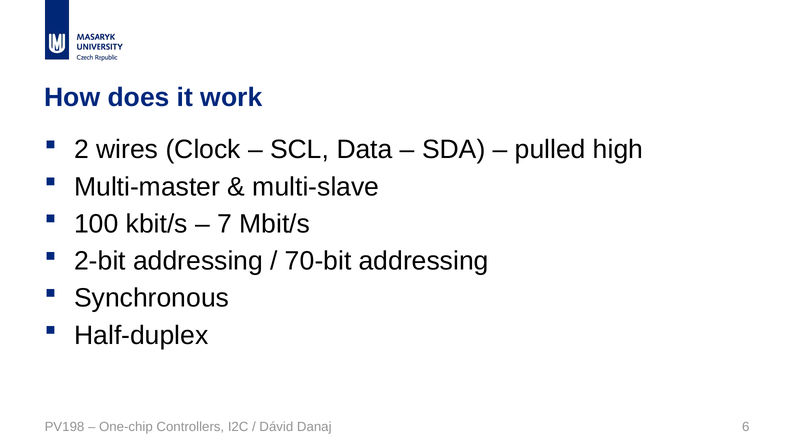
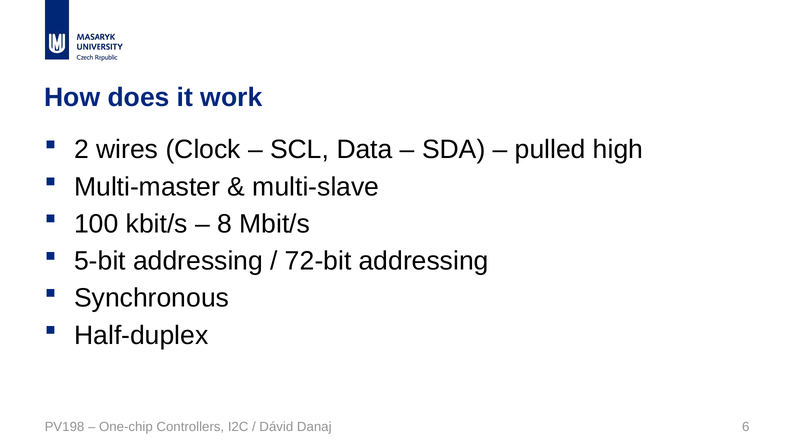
7: 7 -> 8 (225, 224)
2-bit: 2-bit -> 5-bit (100, 261)
70-bit: 70-bit -> 72-bit (318, 261)
